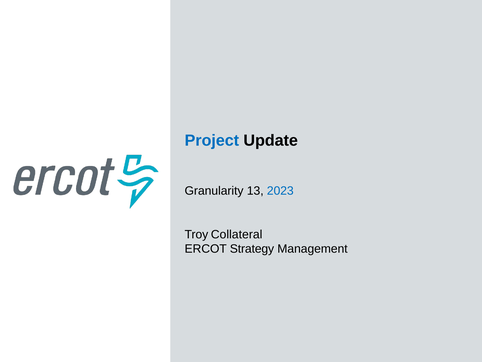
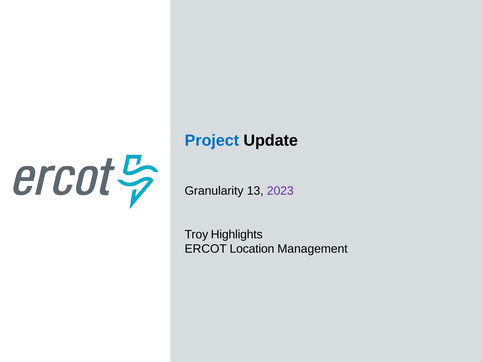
2023 colour: blue -> purple (280, 191)
Collateral: Collateral -> Highlights (237, 234)
Strategy: Strategy -> Location (252, 249)
